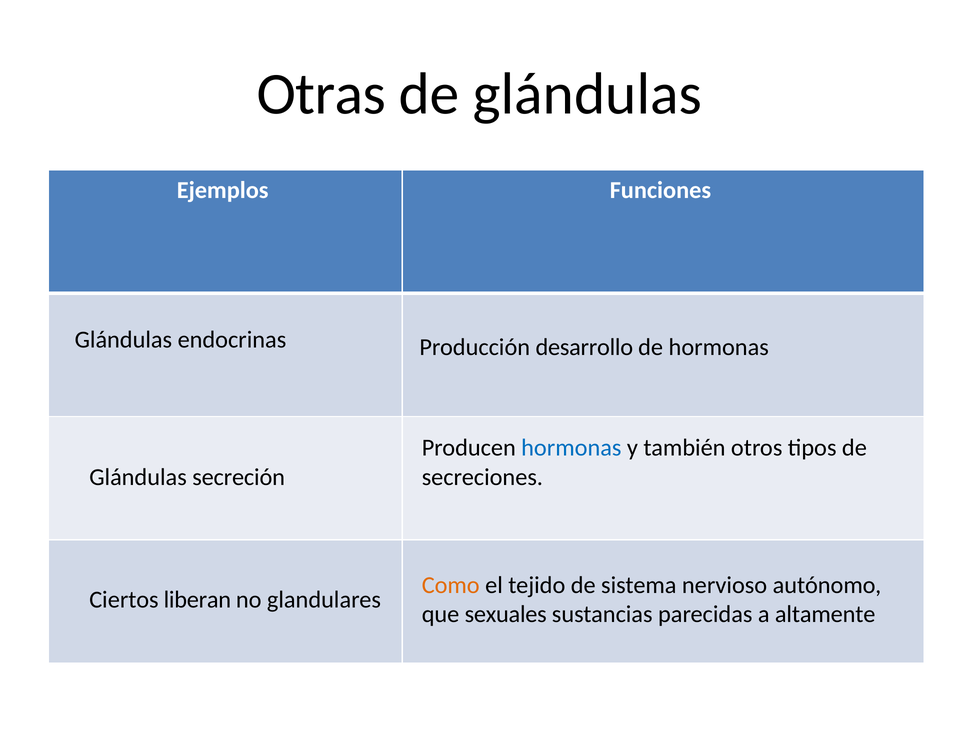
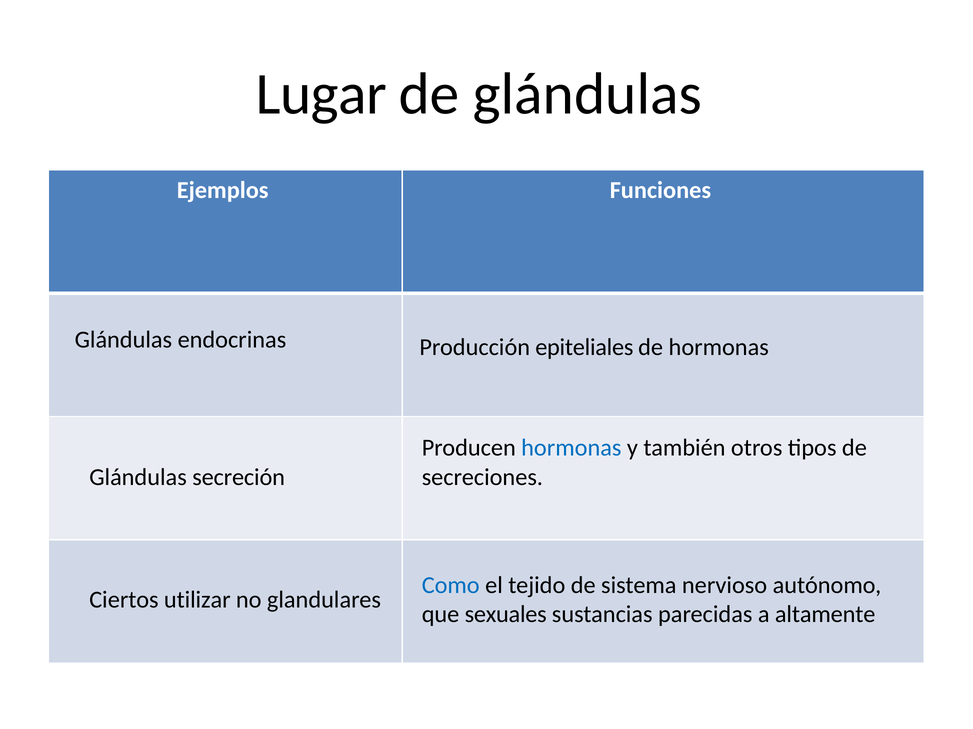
Otras: Otras -> Lugar (321, 94)
desarrollo: desarrollo -> epiteliales (584, 348)
Como colour: orange -> blue (451, 586)
liberan: liberan -> utilizar (197, 600)
